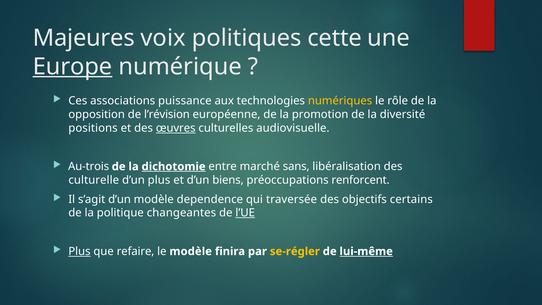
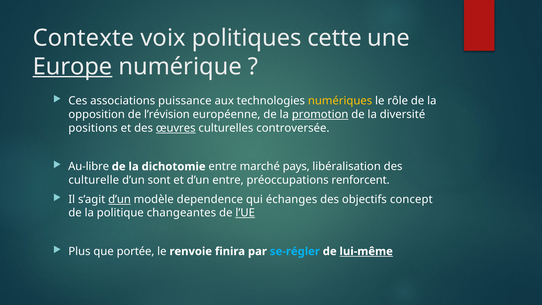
Majeures: Majeures -> Contexte (84, 38)
promotion underline: none -> present (320, 114)
audiovisuelle: audiovisuelle -> controversée (293, 128)
Au-trois: Au-trois -> Au-libre (89, 166)
dichotomie underline: present -> none (174, 166)
sans: sans -> pays (296, 166)
d’un plus: plus -> sont (159, 180)
d’un biens: biens -> entre (228, 180)
d’un underline: none -> present (120, 199)
traversée: traversée -> échanges (292, 199)
certains: certains -> concept (411, 199)
Plus underline: present -> none (79, 251)
refaire: refaire -> portée (136, 251)
le modèle: modèle -> renvoie (191, 251)
se-régler colour: yellow -> light blue (295, 251)
